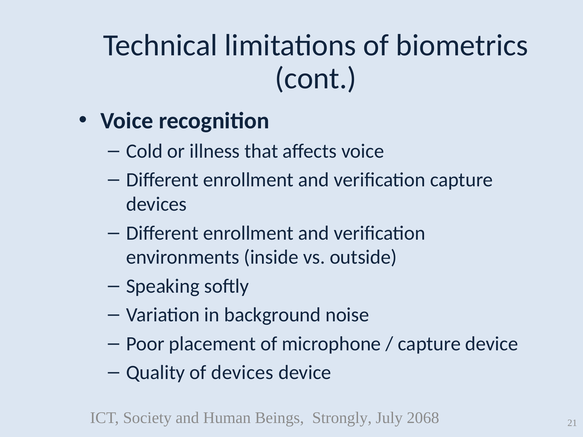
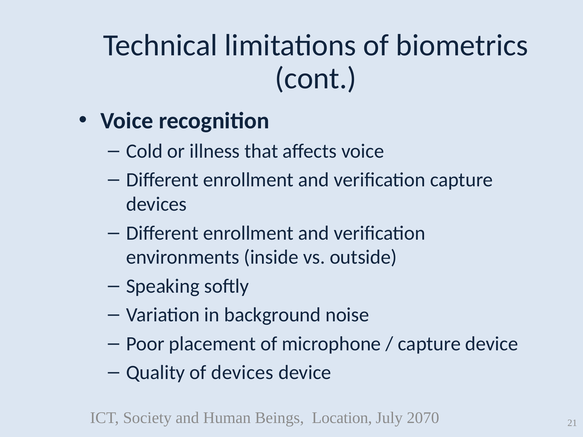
Strongly: Strongly -> Location (342, 418)
2068: 2068 -> 2070 (423, 418)
